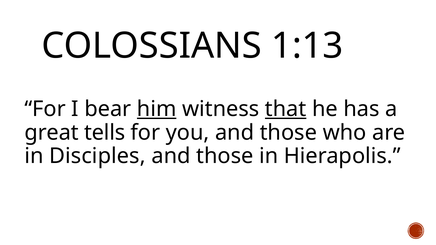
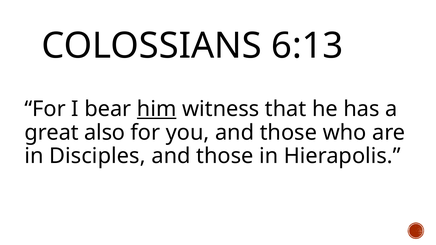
1:13: 1:13 -> 6:13 (307, 46)
that underline: present -> none (286, 109)
tells: tells -> also (105, 133)
